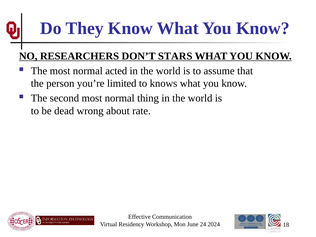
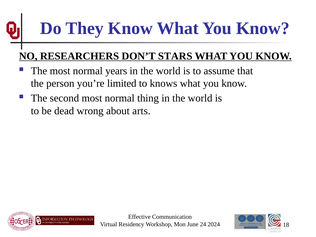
acted: acted -> years (116, 71)
rate: rate -> arts (141, 111)
